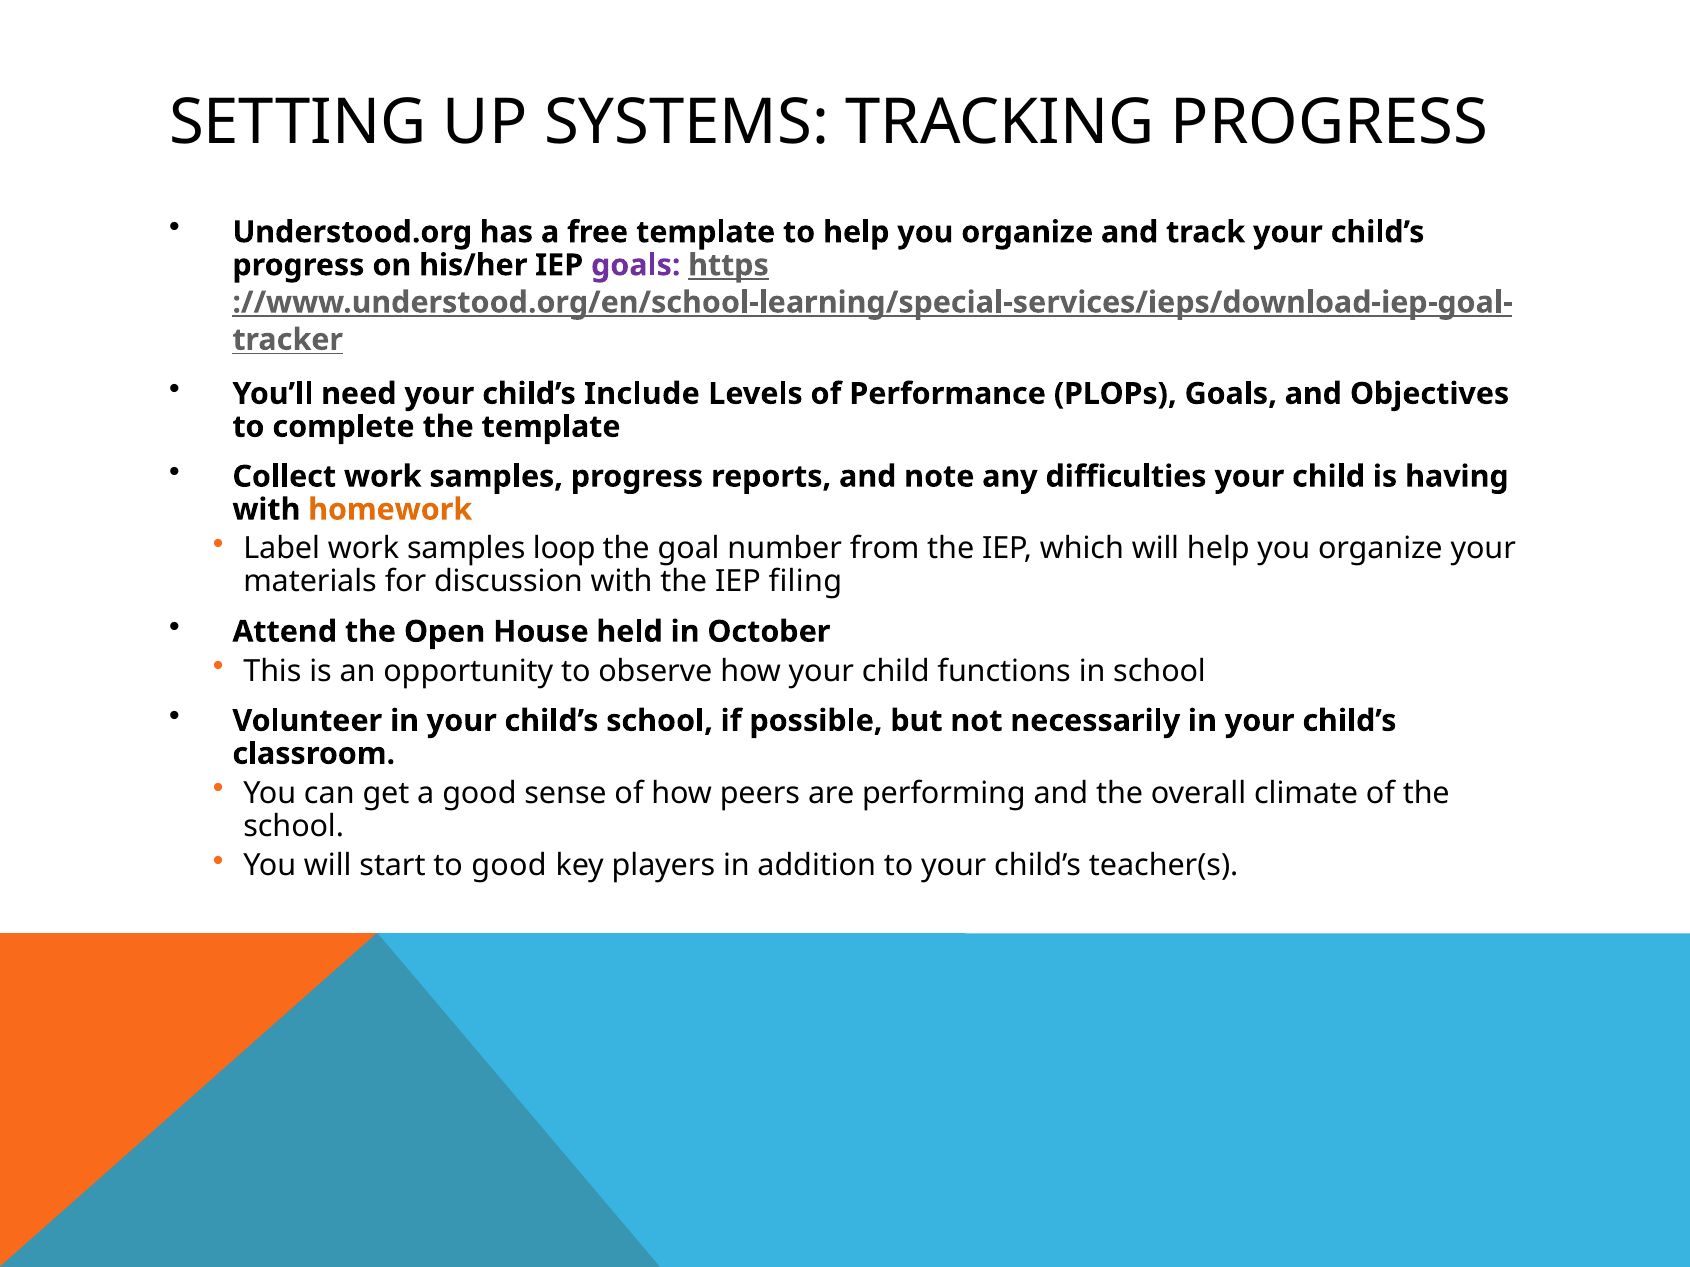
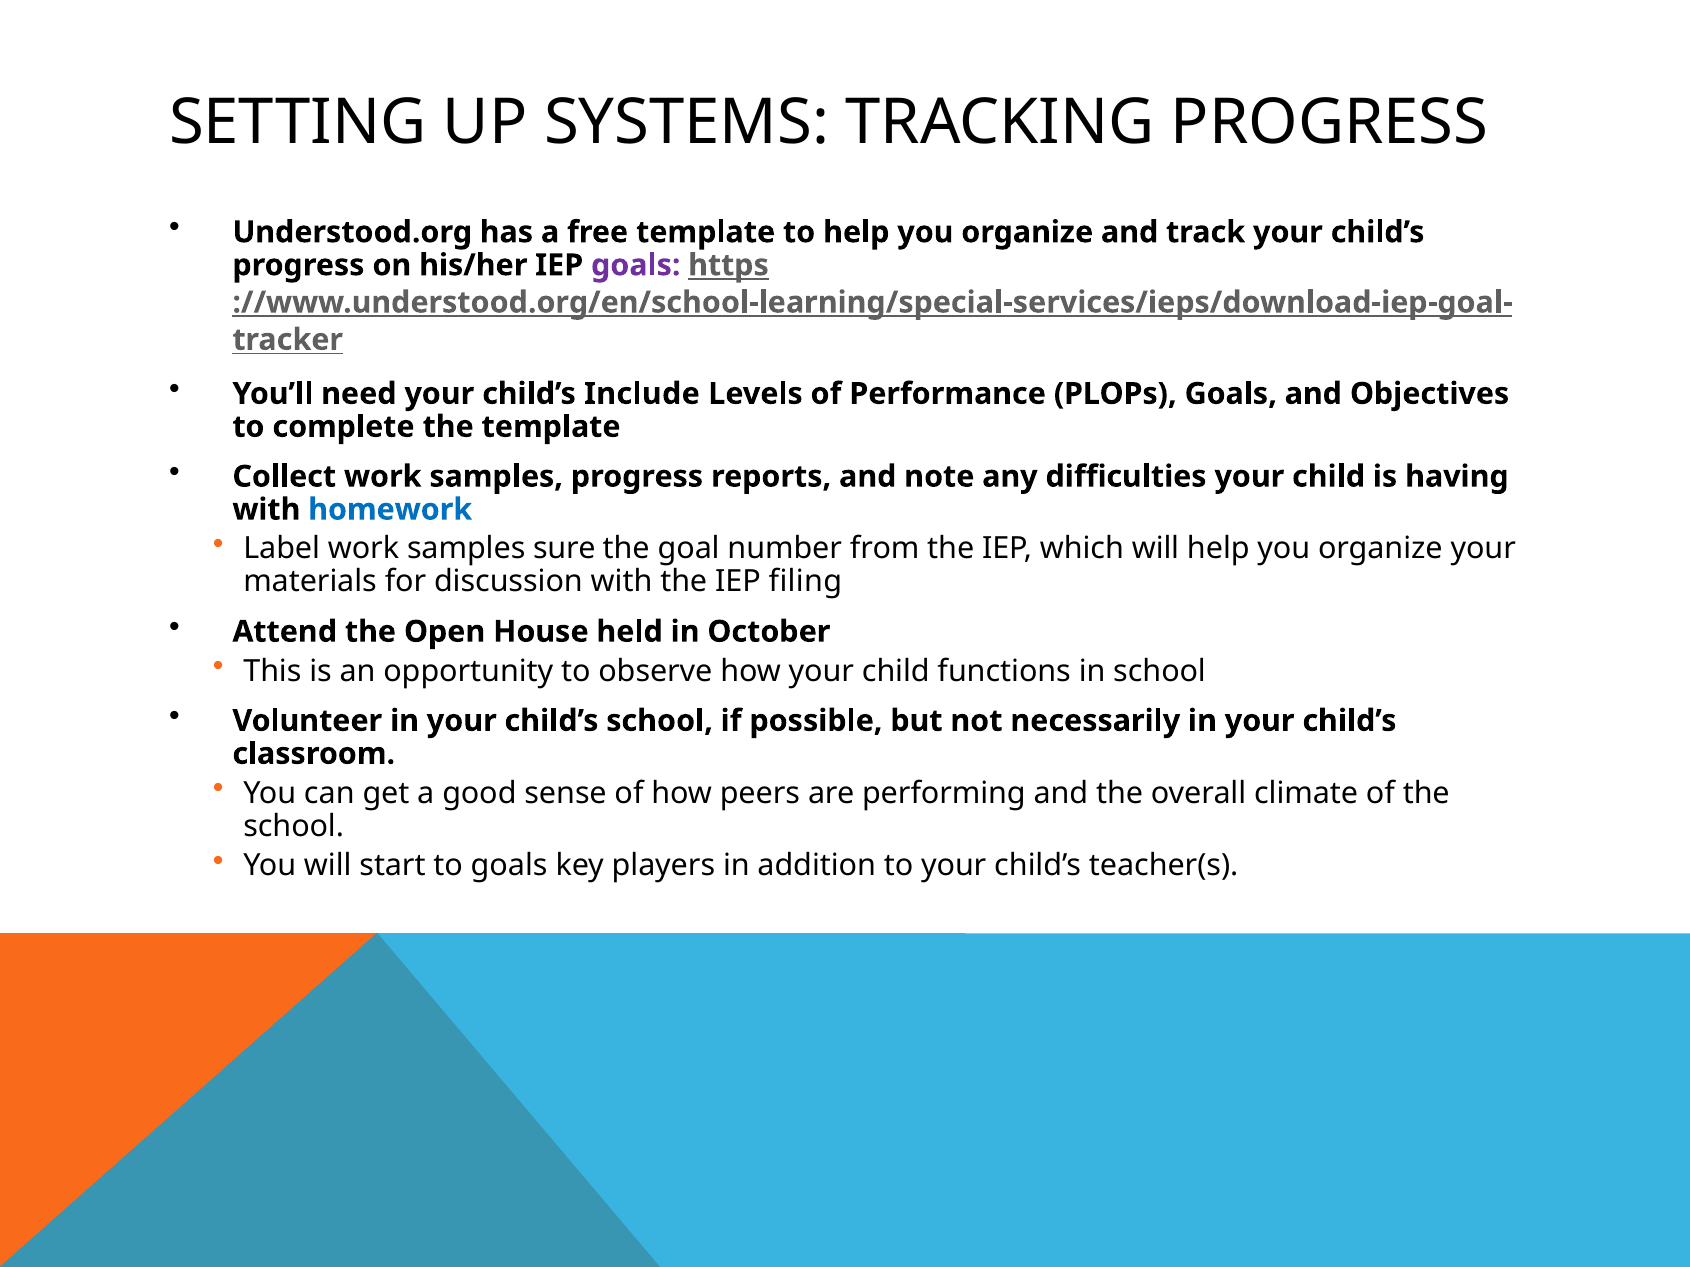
homework colour: orange -> blue (390, 510)
loop: loop -> sure (564, 549)
to good: good -> goals (509, 866)
